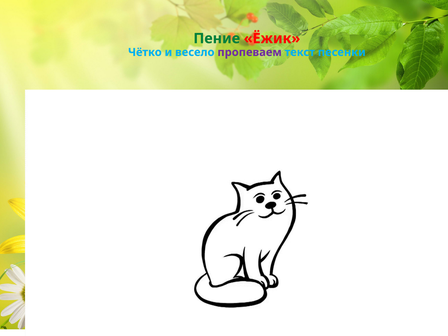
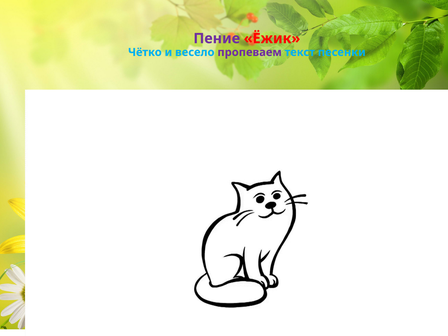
Пение colour: green -> purple (217, 38)
